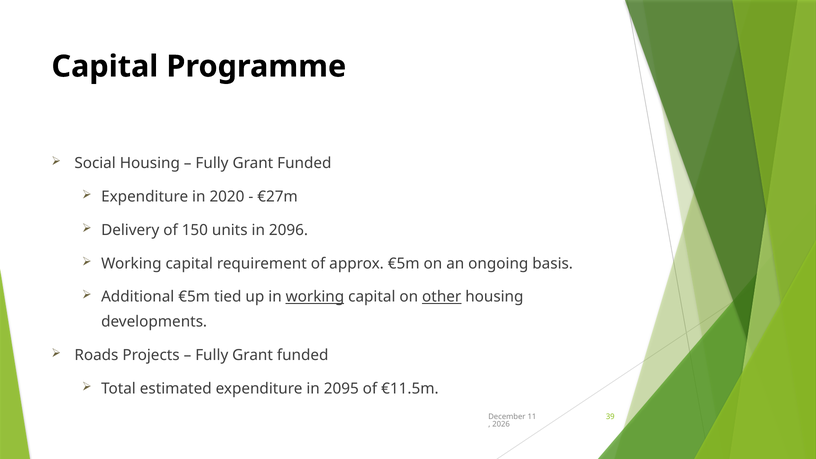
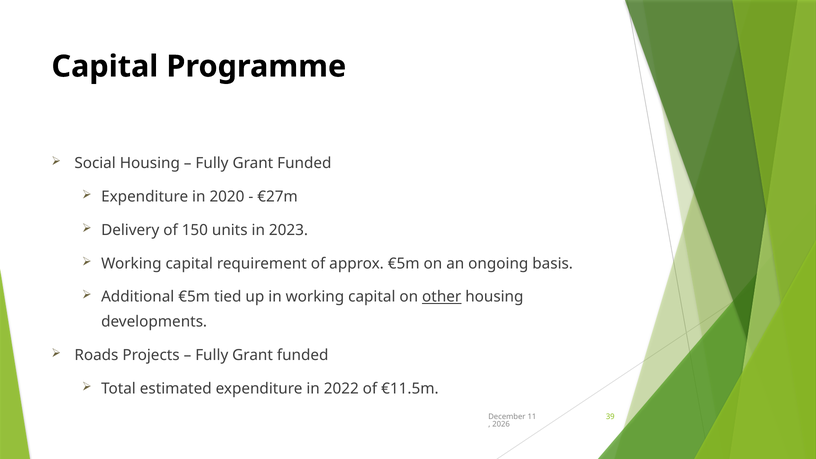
2096: 2096 -> 2023 (289, 230)
working underline: present -> none (315, 297)
2095: 2095 -> 2022 (341, 389)
